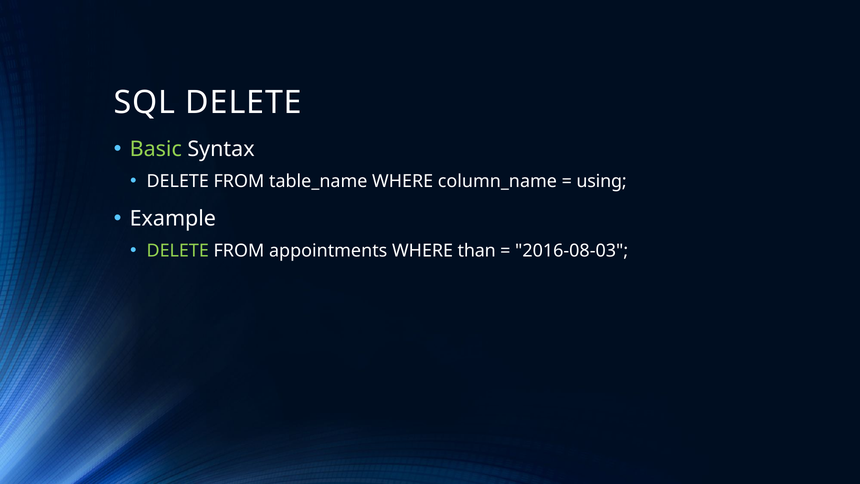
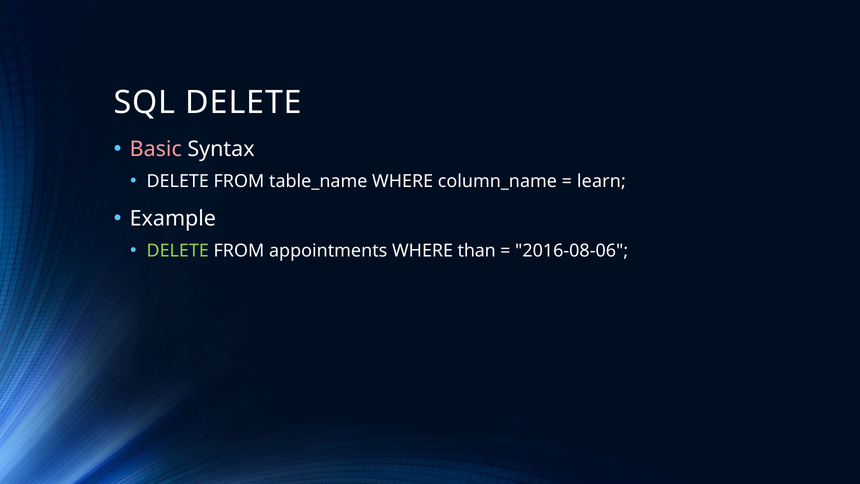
Basic colour: light green -> pink (156, 149)
using: using -> learn (601, 181)
2016-08-03: 2016-08-03 -> 2016-08-06 (572, 251)
